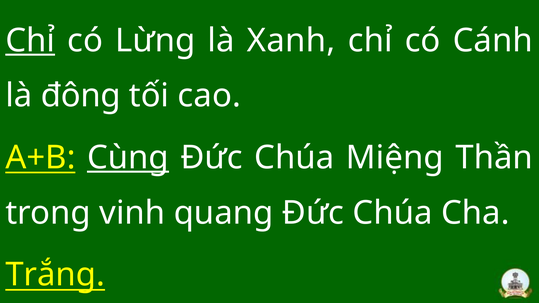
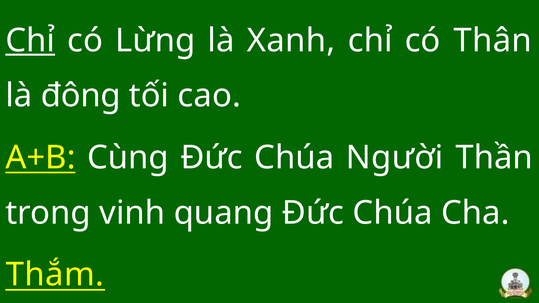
Cánh: Cánh -> Thân (493, 41)
Cùng underline: present -> none (128, 158)
Miệng: Miệng -> Người (395, 158)
Trắng: Trắng -> Thắm (55, 275)
